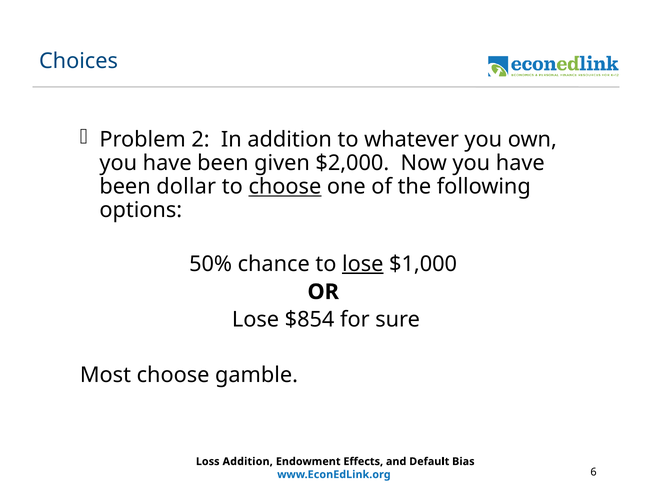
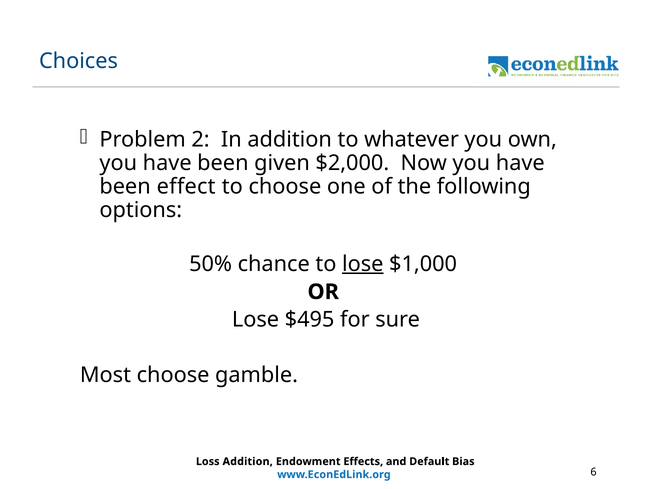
dollar: dollar -> effect (186, 187)
choose underline: present -> none (285, 187)
$854: $854 -> $495 (310, 320)
